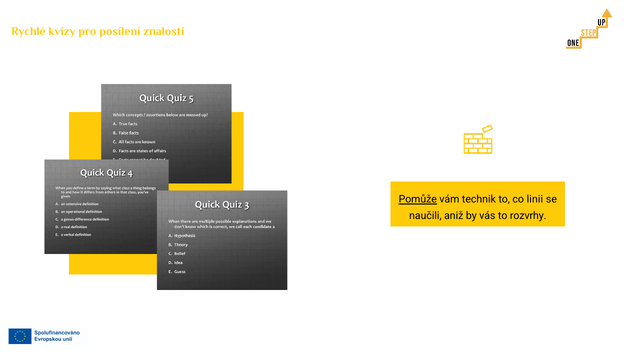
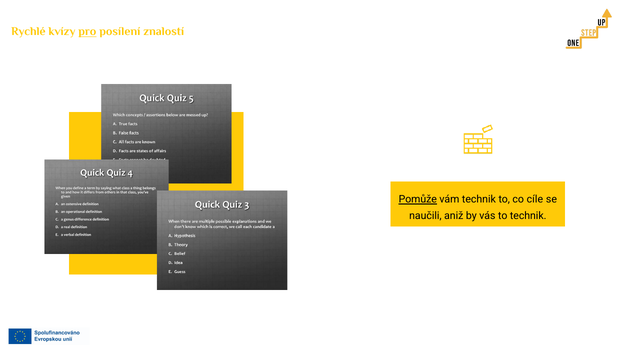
pro underline: none -> present (87, 32)
linii: linii -> cíle (535, 199)
to rozvrhy: rozvrhy -> technik (528, 215)
